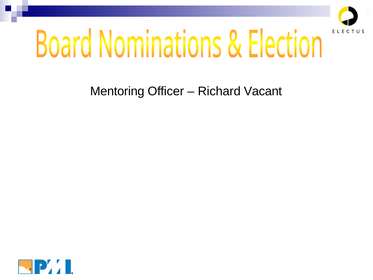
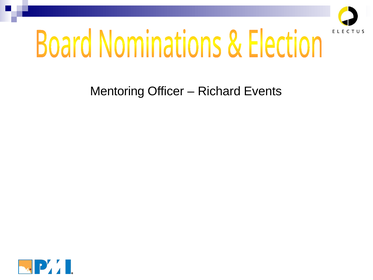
Vacant: Vacant -> Events (263, 91)
